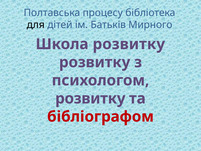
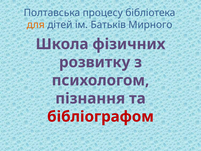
для colour: black -> orange (36, 25)
Школа розвитку: розвитку -> фізичних (129, 44)
розвитку: розвитку -> пізнання (90, 98)
